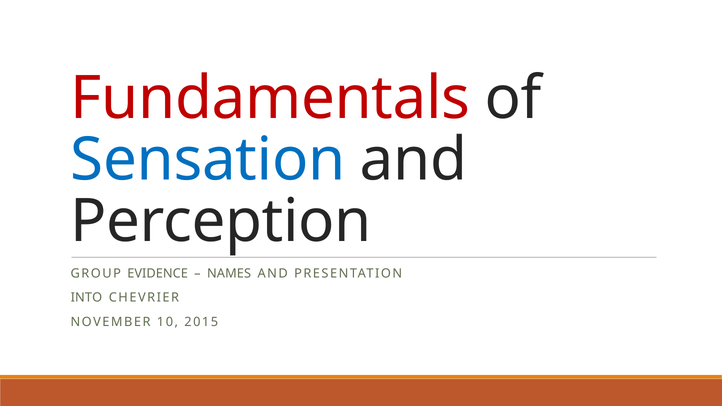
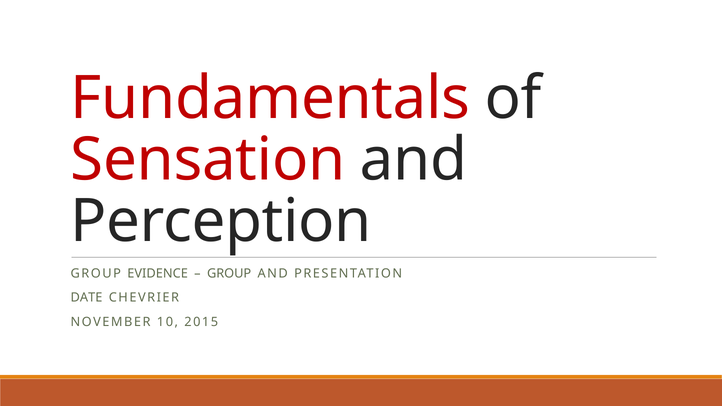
Sensation colour: blue -> red (208, 160)
NAMES: NAMES -> GROUP (229, 273)
INTO: INTO -> DATE (86, 298)
